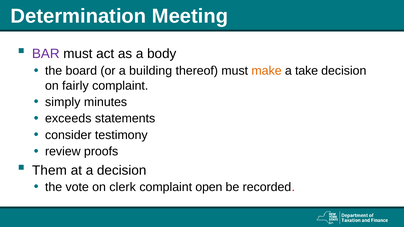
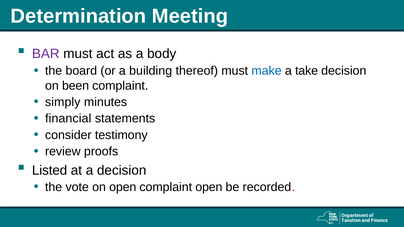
make colour: orange -> blue (267, 71)
fairly: fairly -> been (76, 86)
exceeds: exceeds -> financial (68, 119)
Them: Them -> Listed (50, 171)
on clerk: clerk -> open (123, 187)
